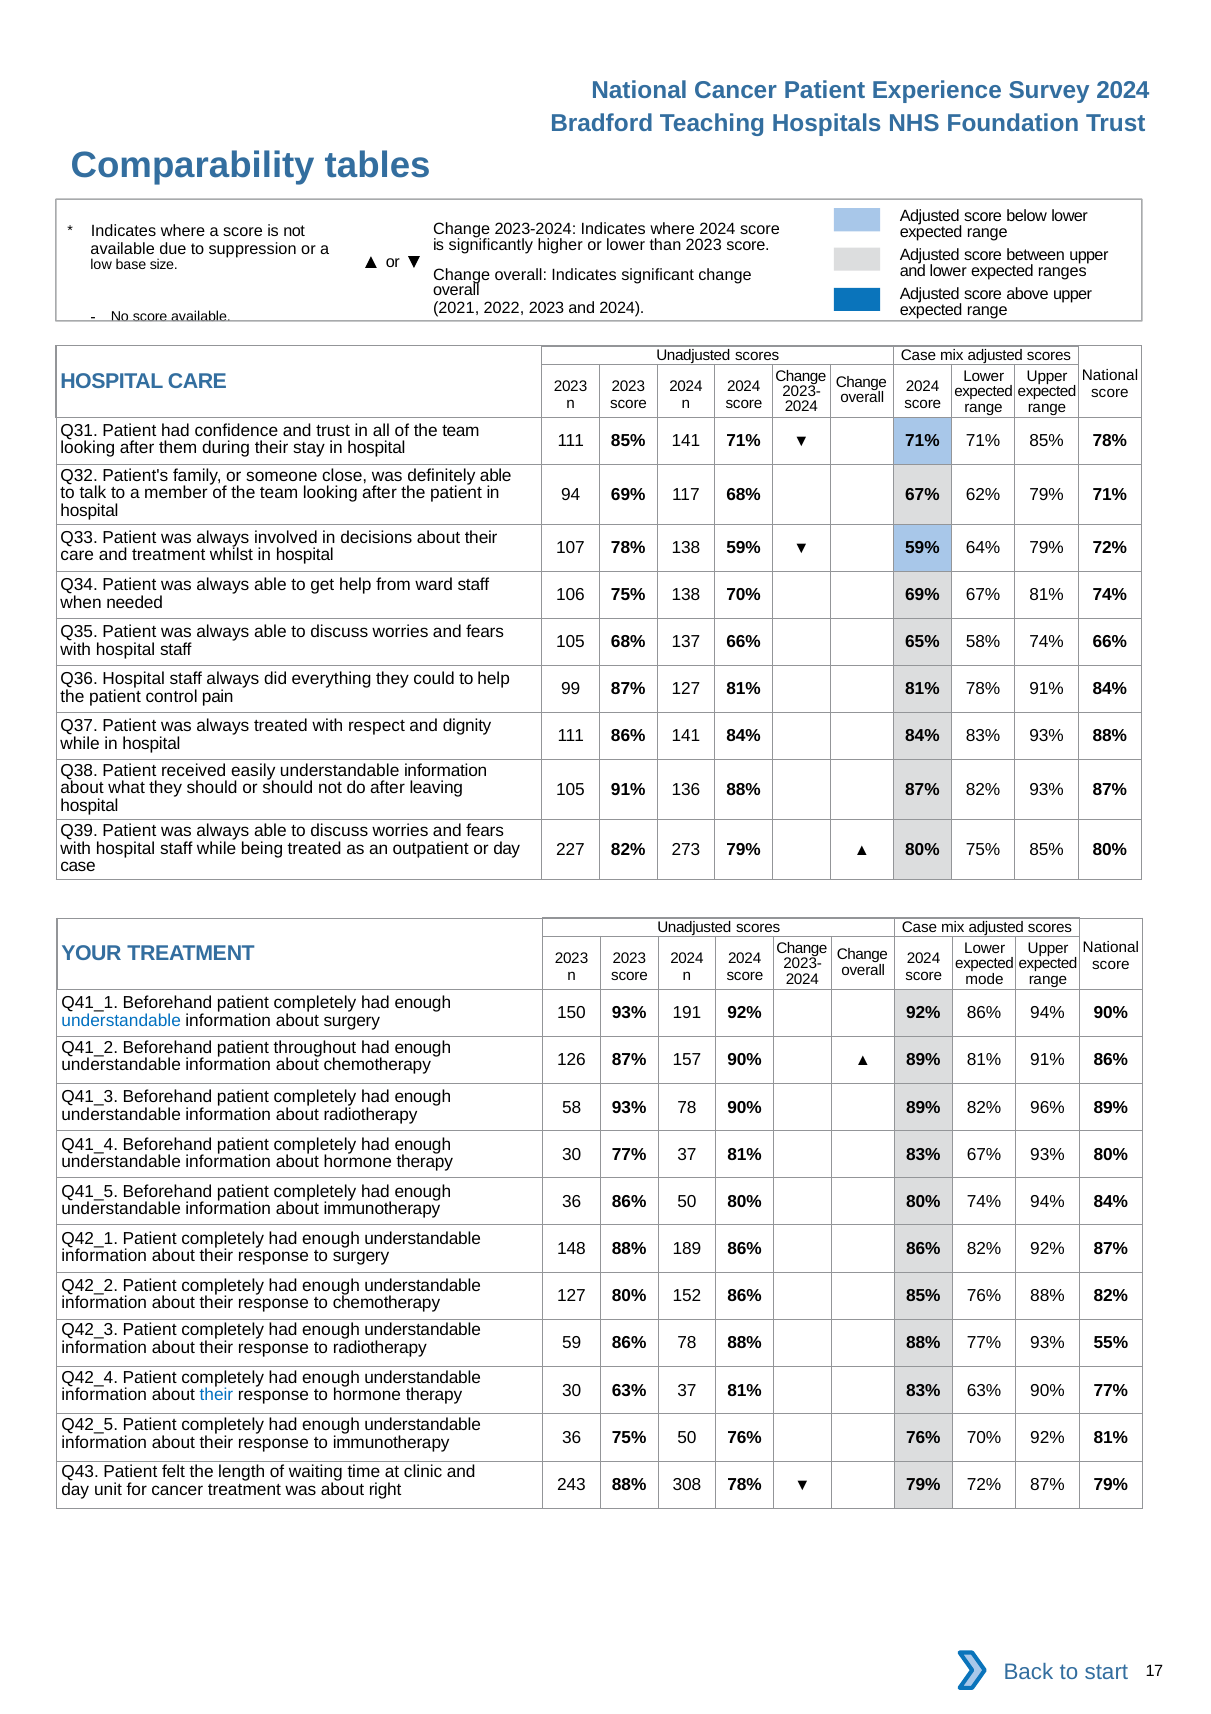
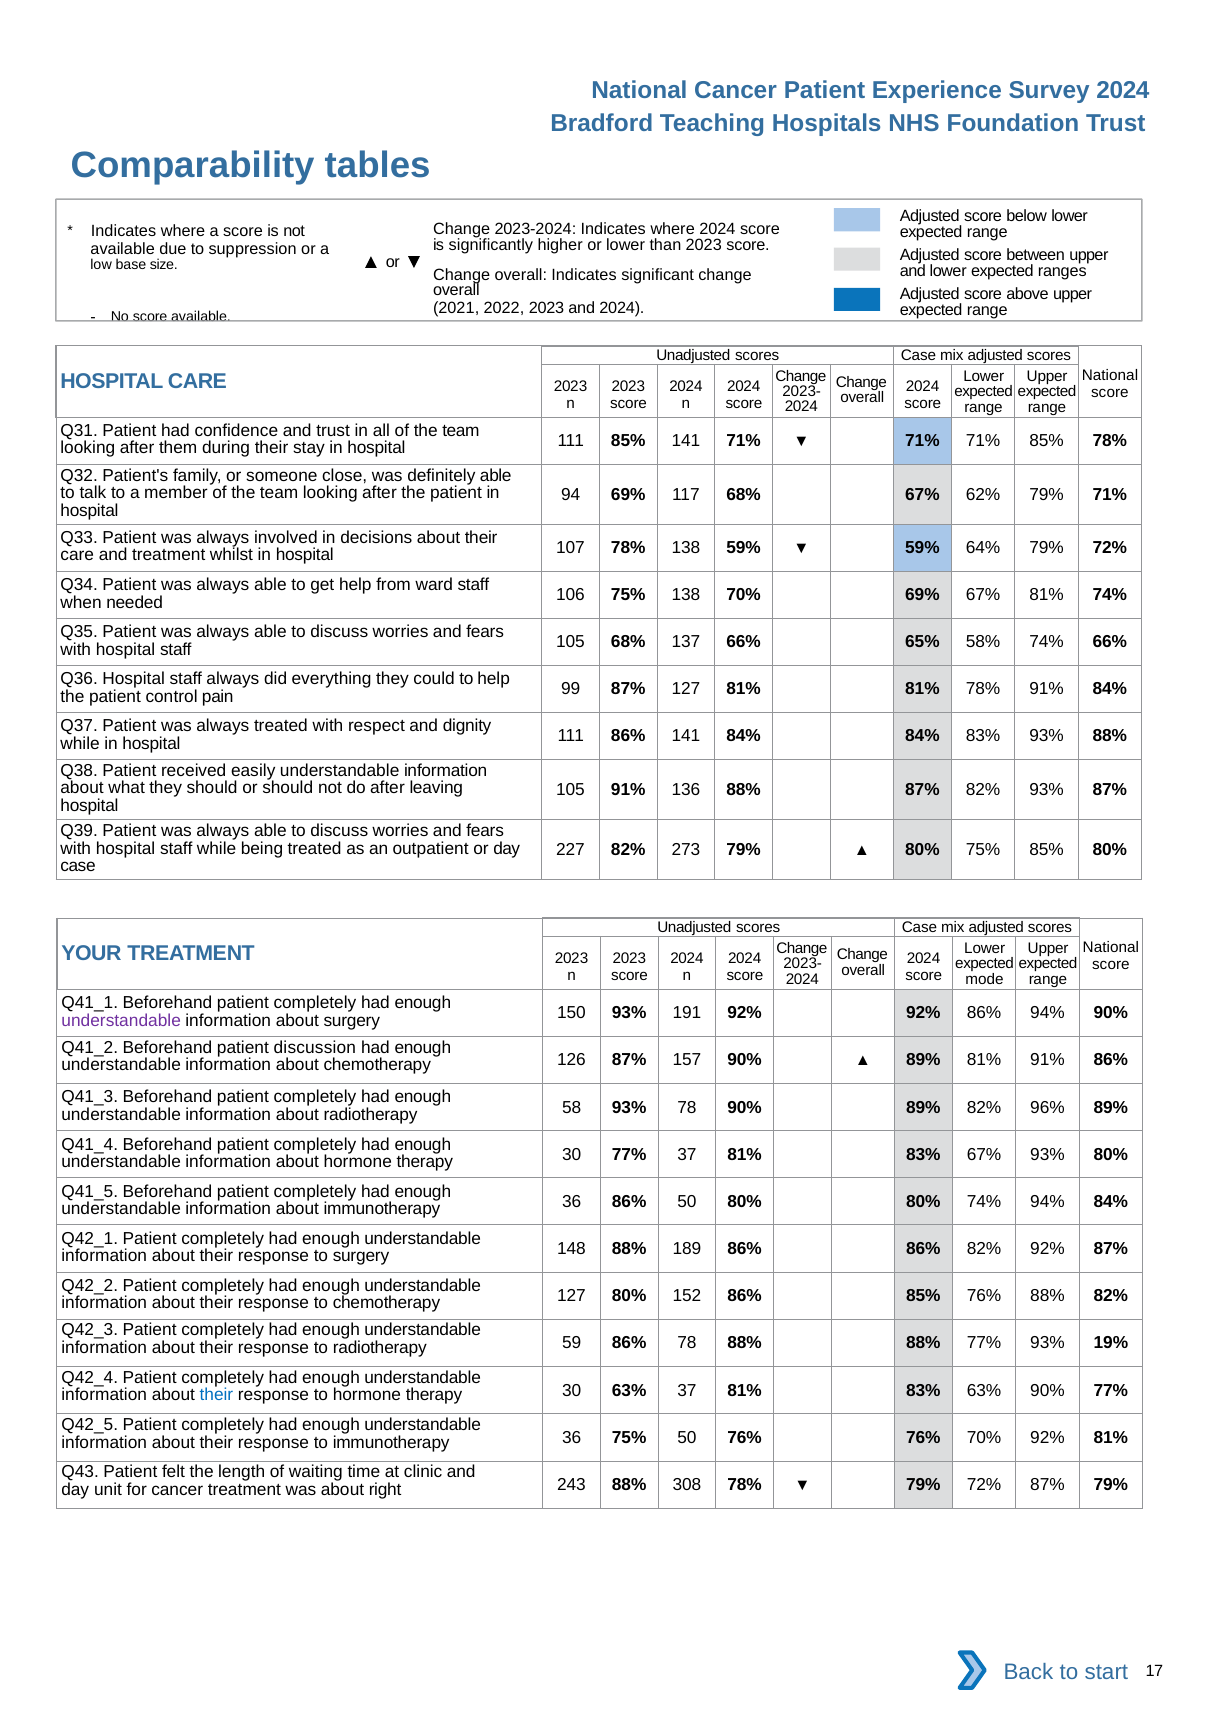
understandable colour: blue -> purple (121, 1020)
throughout: throughout -> discussion (315, 1047)
55%: 55% -> 19% (1111, 1343)
